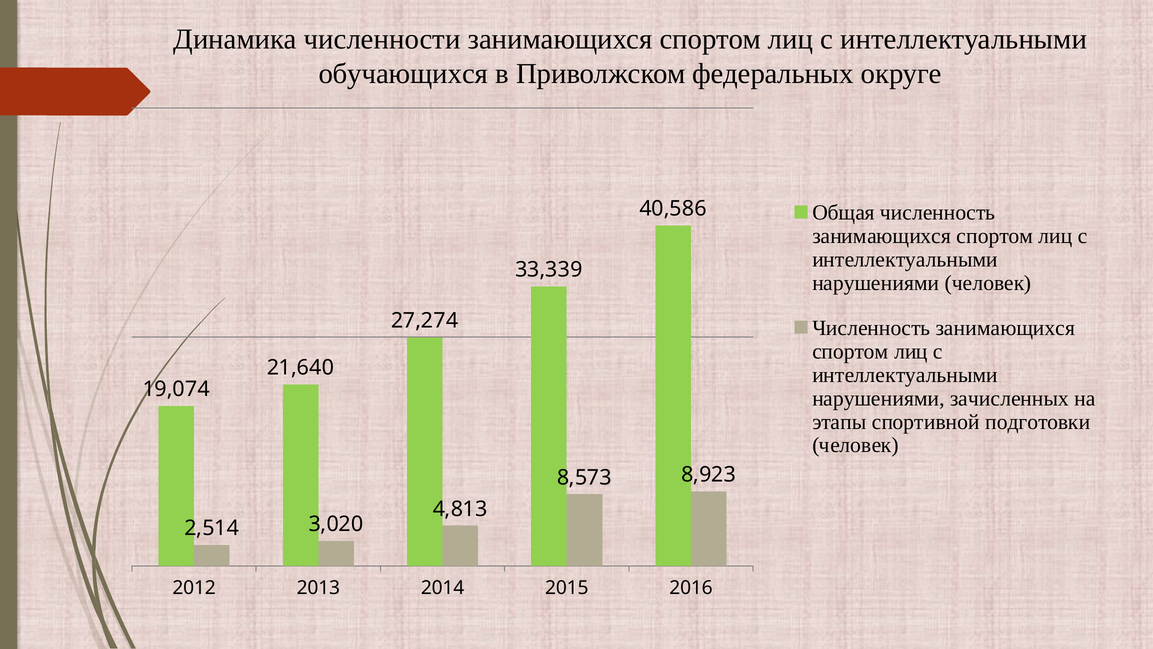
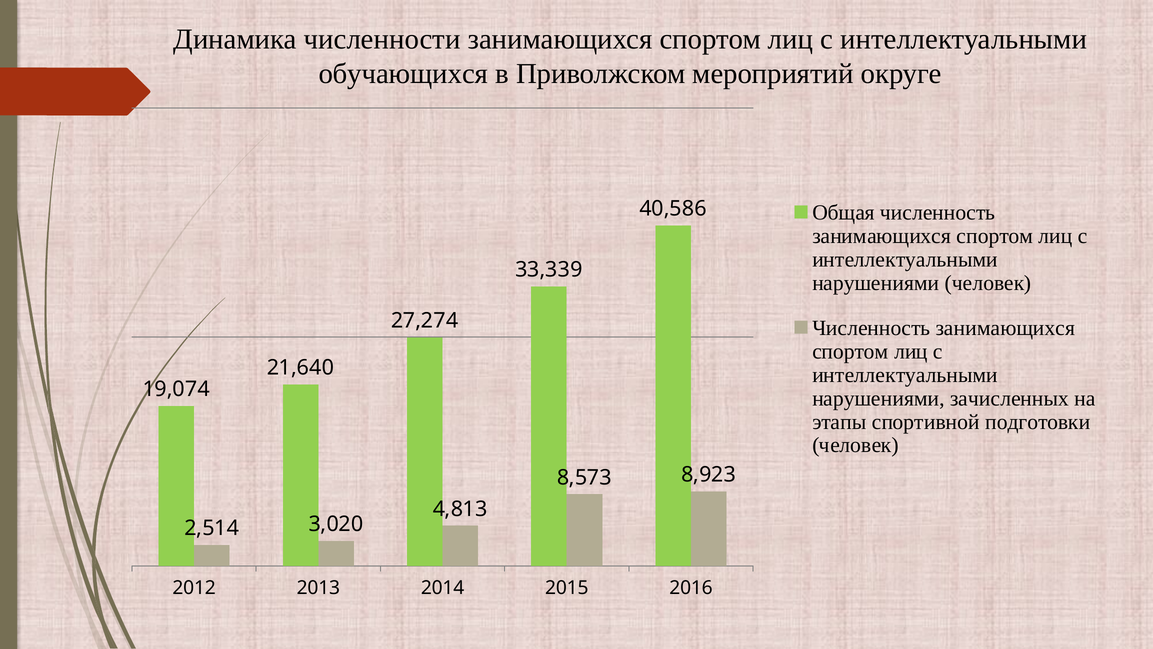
федеральных: федеральных -> мероприятий (773, 74)
